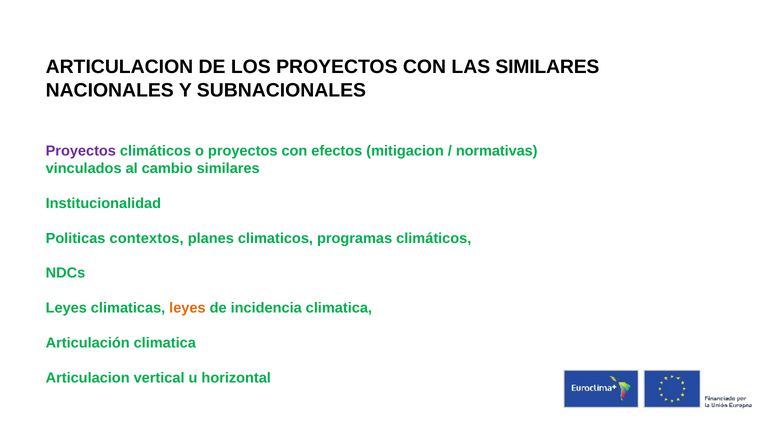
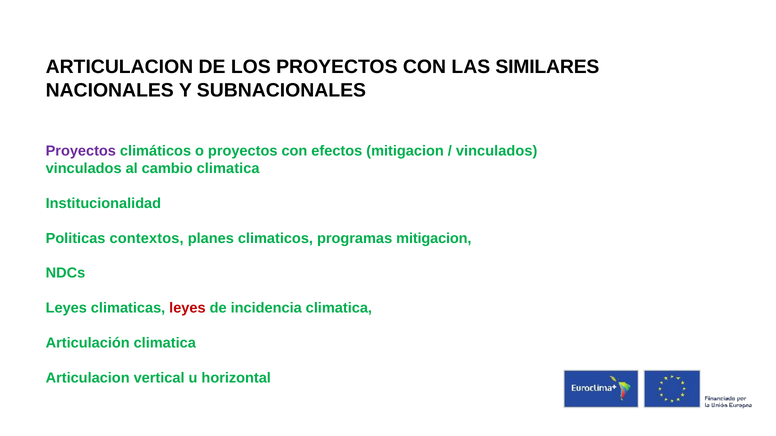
normativas: normativas -> vinculados (497, 151)
cambio similares: similares -> climatica (228, 169)
programas climáticos: climáticos -> mitigacion (434, 238)
leyes colour: orange -> red (187, 308)
